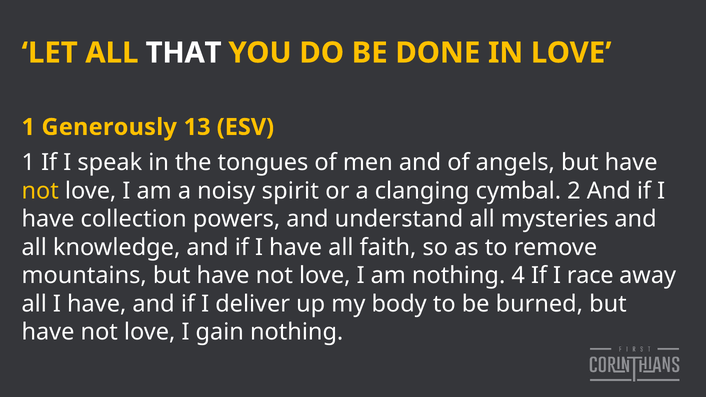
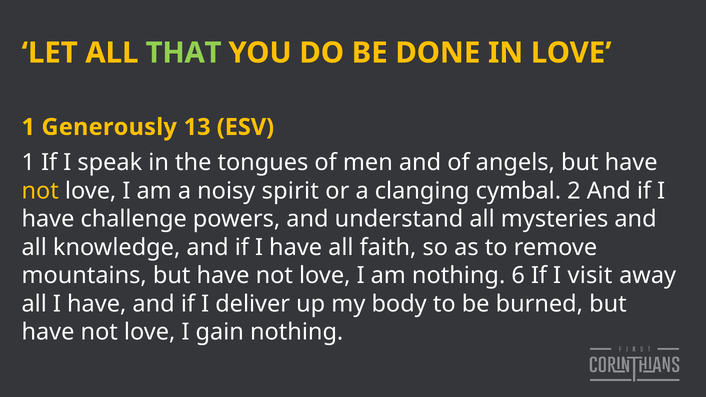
THAT colour: white -> light green (184, 53)
collection: collection -> challenge (134, 219)
4: 4 -> 6 (518, 276)
race: race -> visit (590, 276)
